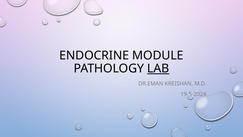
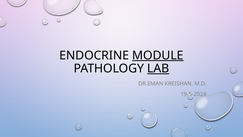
MODULE underline: none -> present (158, 55)
